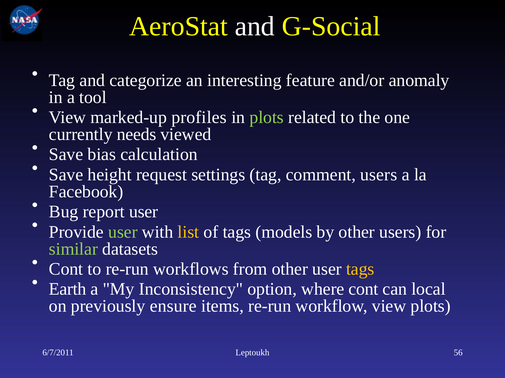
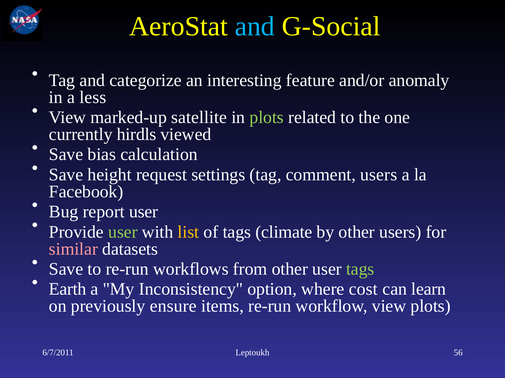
and colour: white -> light blue (255, 27)
tool: tool -> less (93, 97)
profiles: profiles -> satellite (199, 118)
needs: needs -> hirdls (137, 135)
models: models -> climate (284, 232)
similar colour: light green -> pink (73, 249)
Cont: Cont -> Save (66, 270)
tags colour: yellow -> light green (360, 270)
where cont: cont -> cost (363, 290)
local: local -> learn (429, 290)
